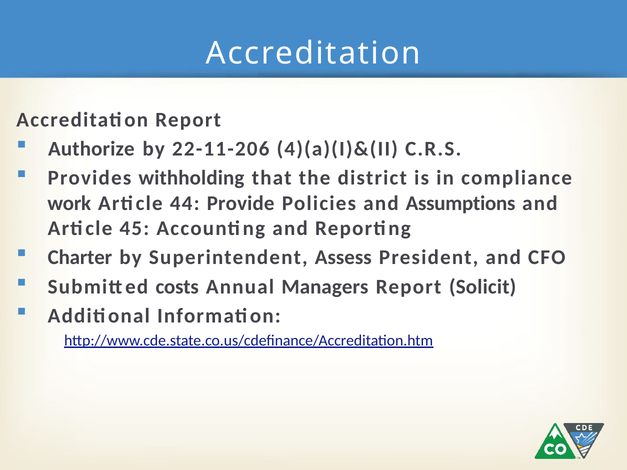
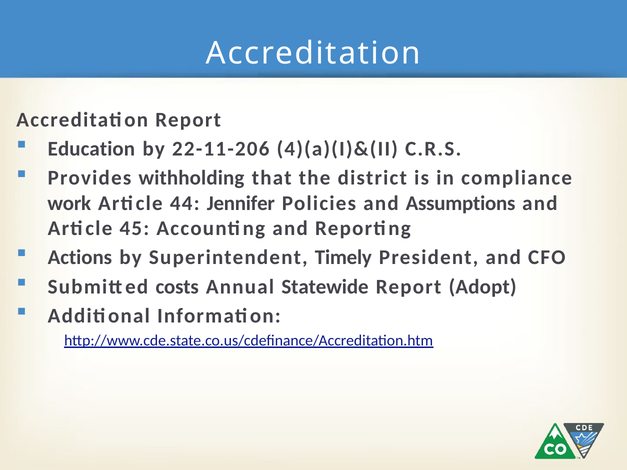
Authorize: Authorize -> Education (91, 149)
Provide: Provide -> Jennifer (241, 203)
Charter: Charter -> Actions (80, 258)
Assess: Assess -> Timely (343, 258)
Managers: Managers -> Statewide (325, 287)
Solicit: Solicit -> Adopt (483, 287)
